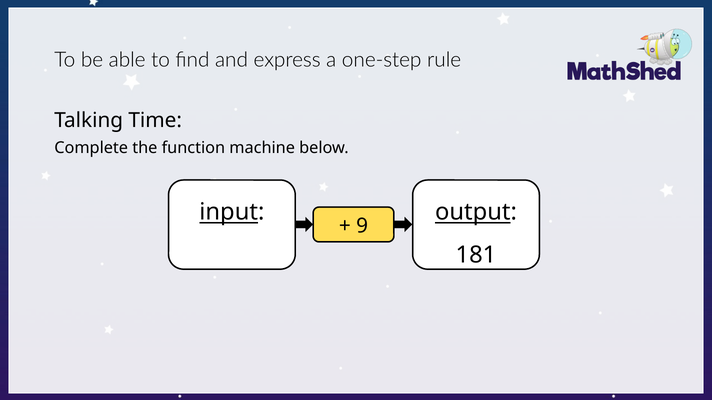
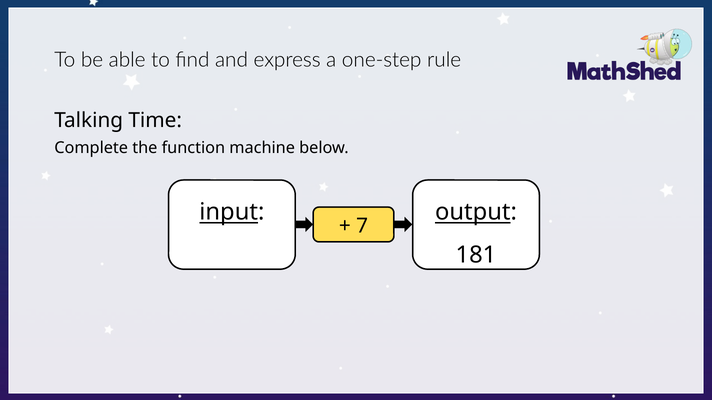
9: 9 -> 7 (362, 226)
